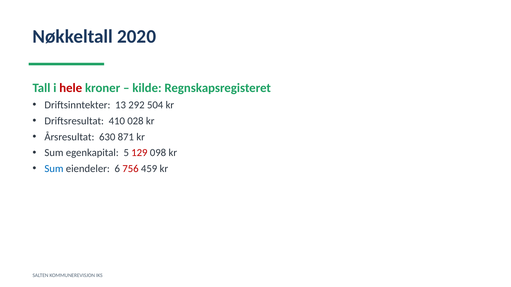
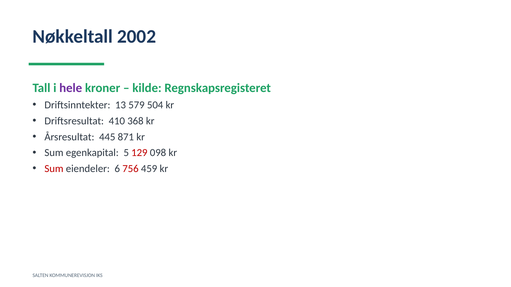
2020: 2020 -> 2002 (137, 36)
hele colour: red -> purple (71, 88)
292: 292 -> 579 (136, 105)
028: 028 -> 368 (135, 121)
630: 630 -> 445 (107, 137)
Sum colour: blue -> red (54, 169)
